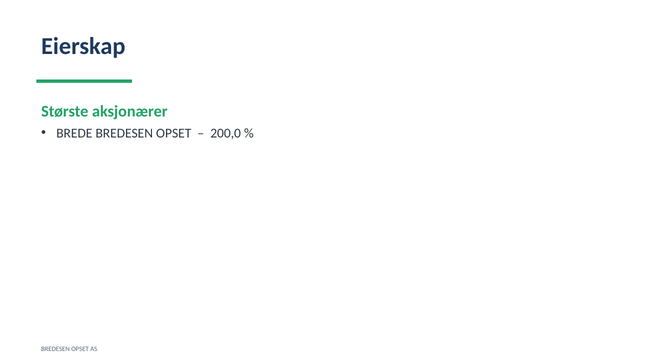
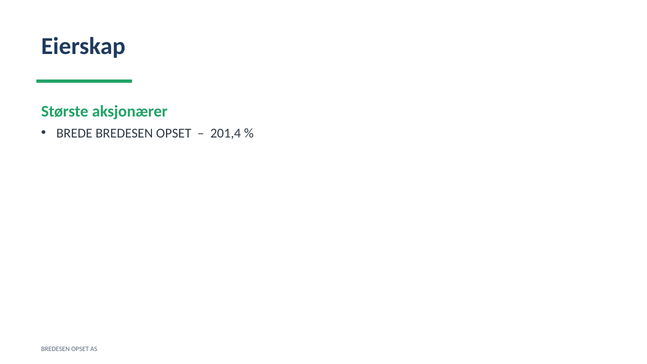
200,0: 200,0 -> 201,4 (226, 133)
